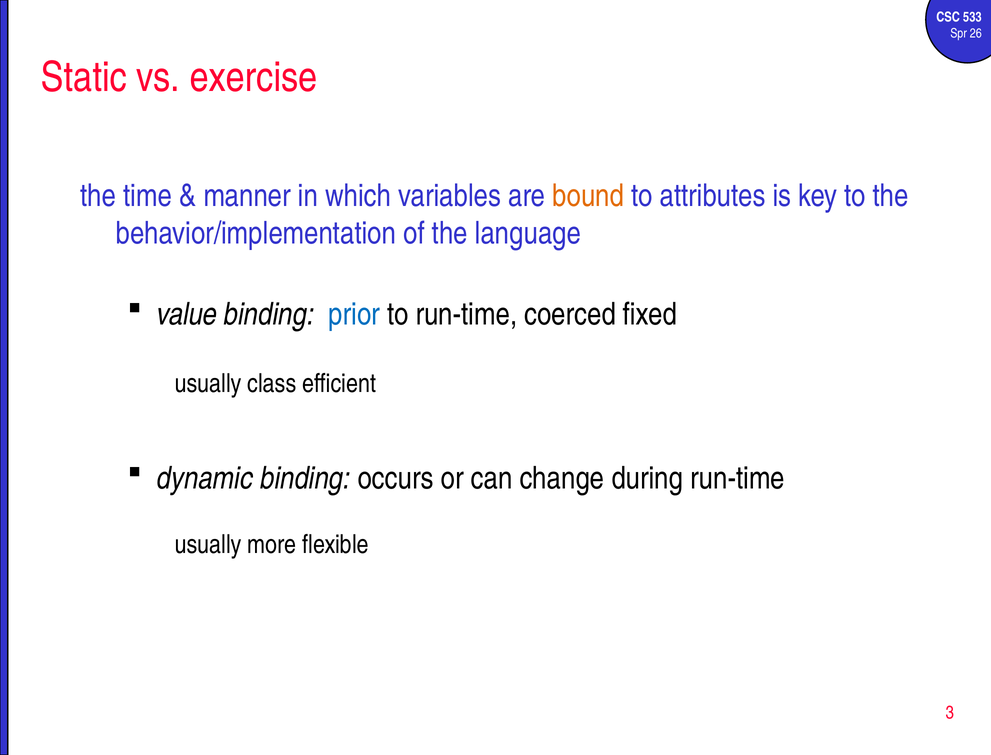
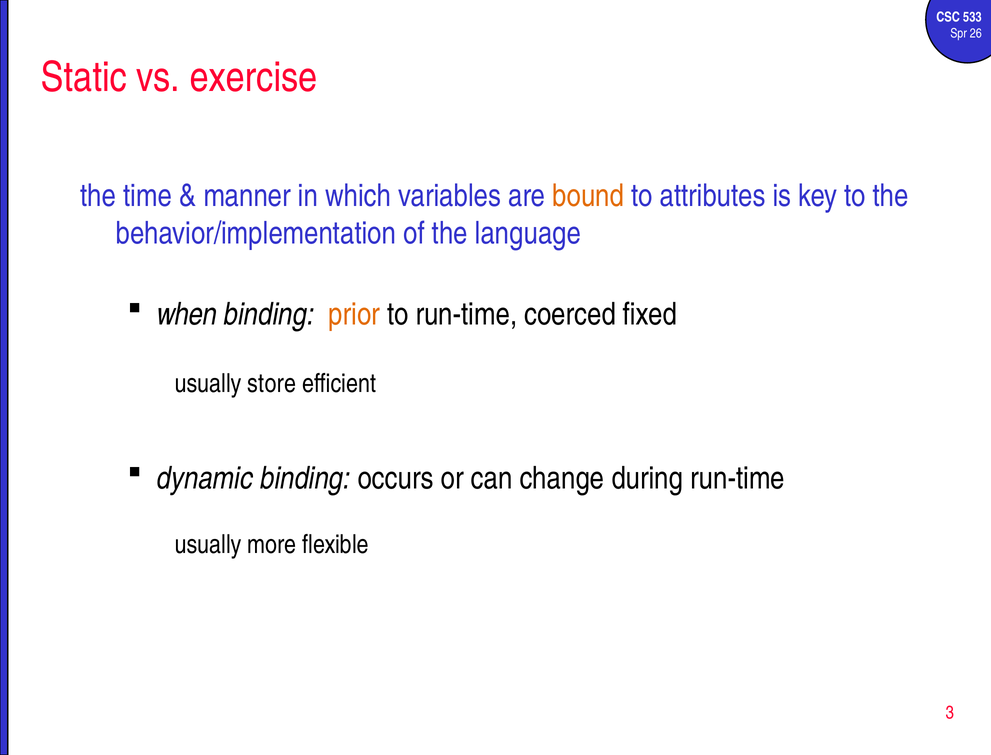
value: value -> when (187, 314)
prior colour: blue -> orange (354, 314)
class: class -> store (272, 384)
